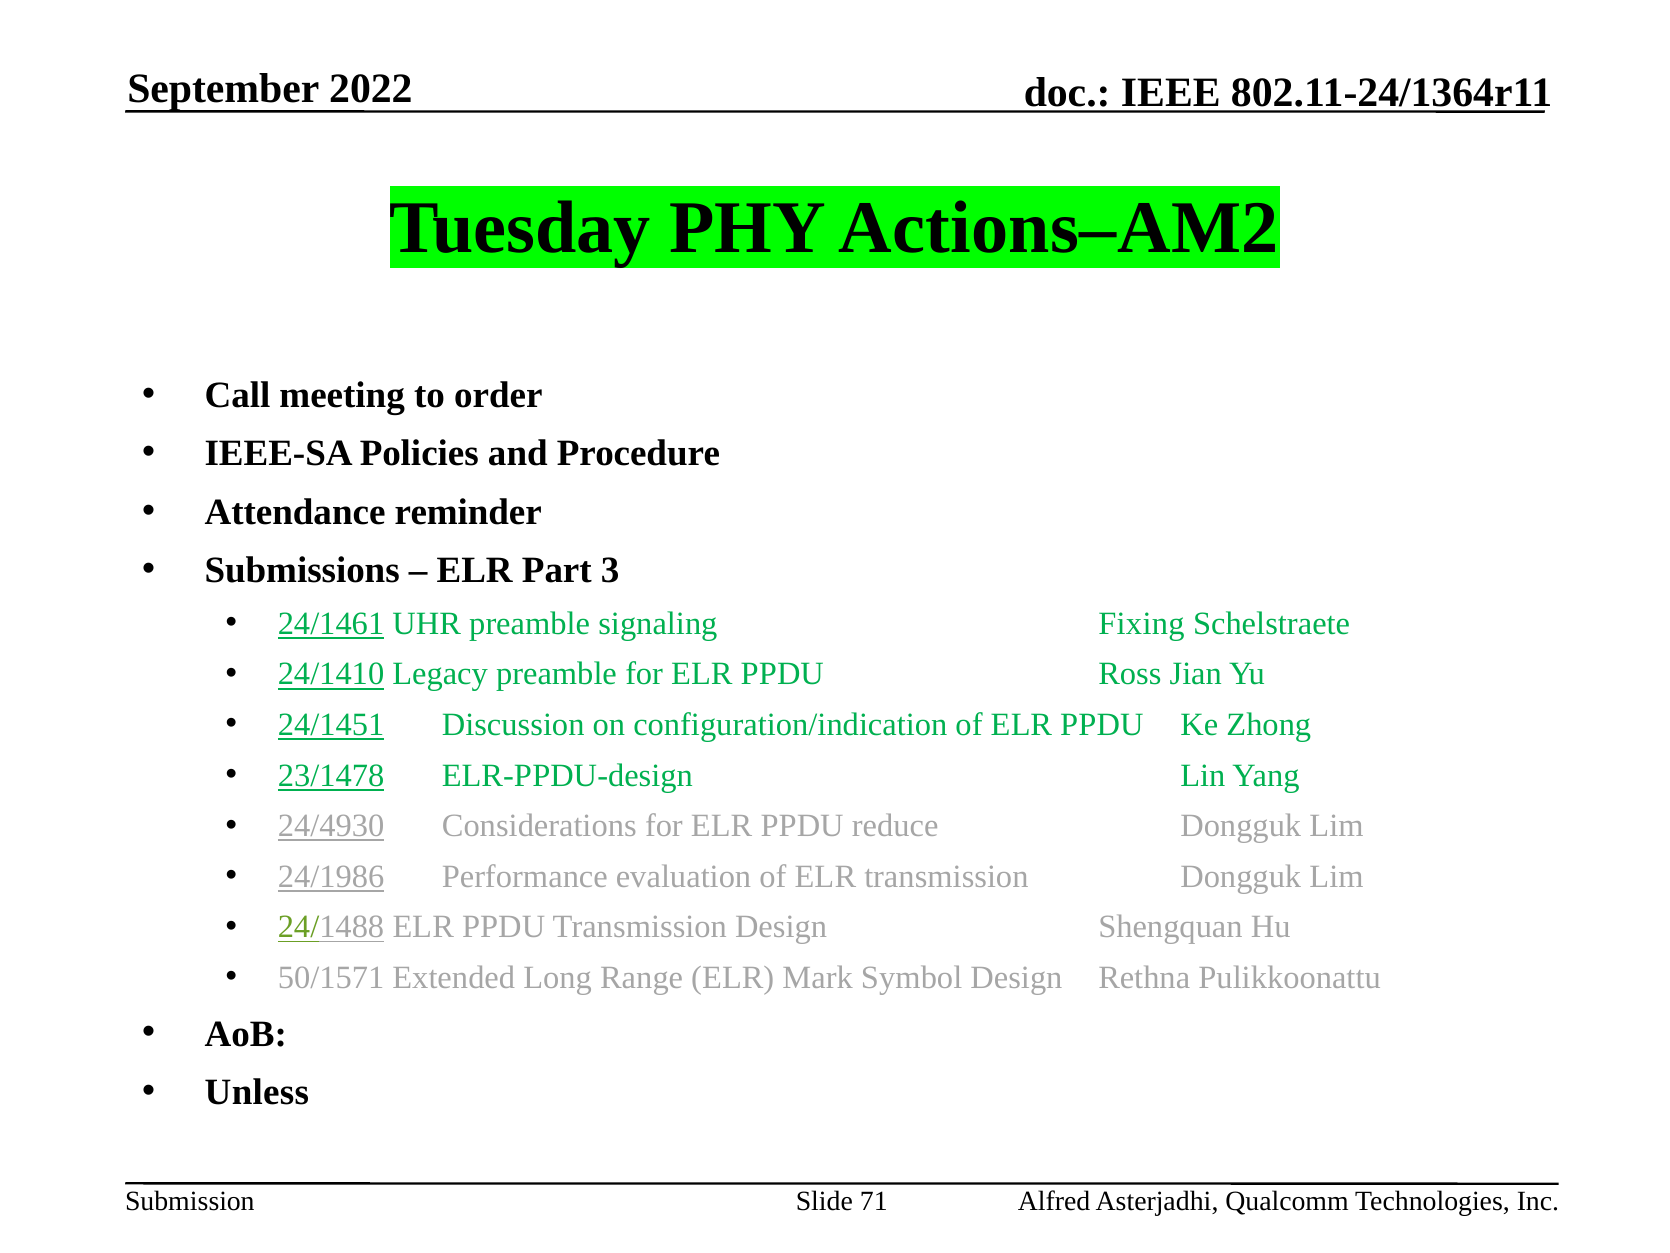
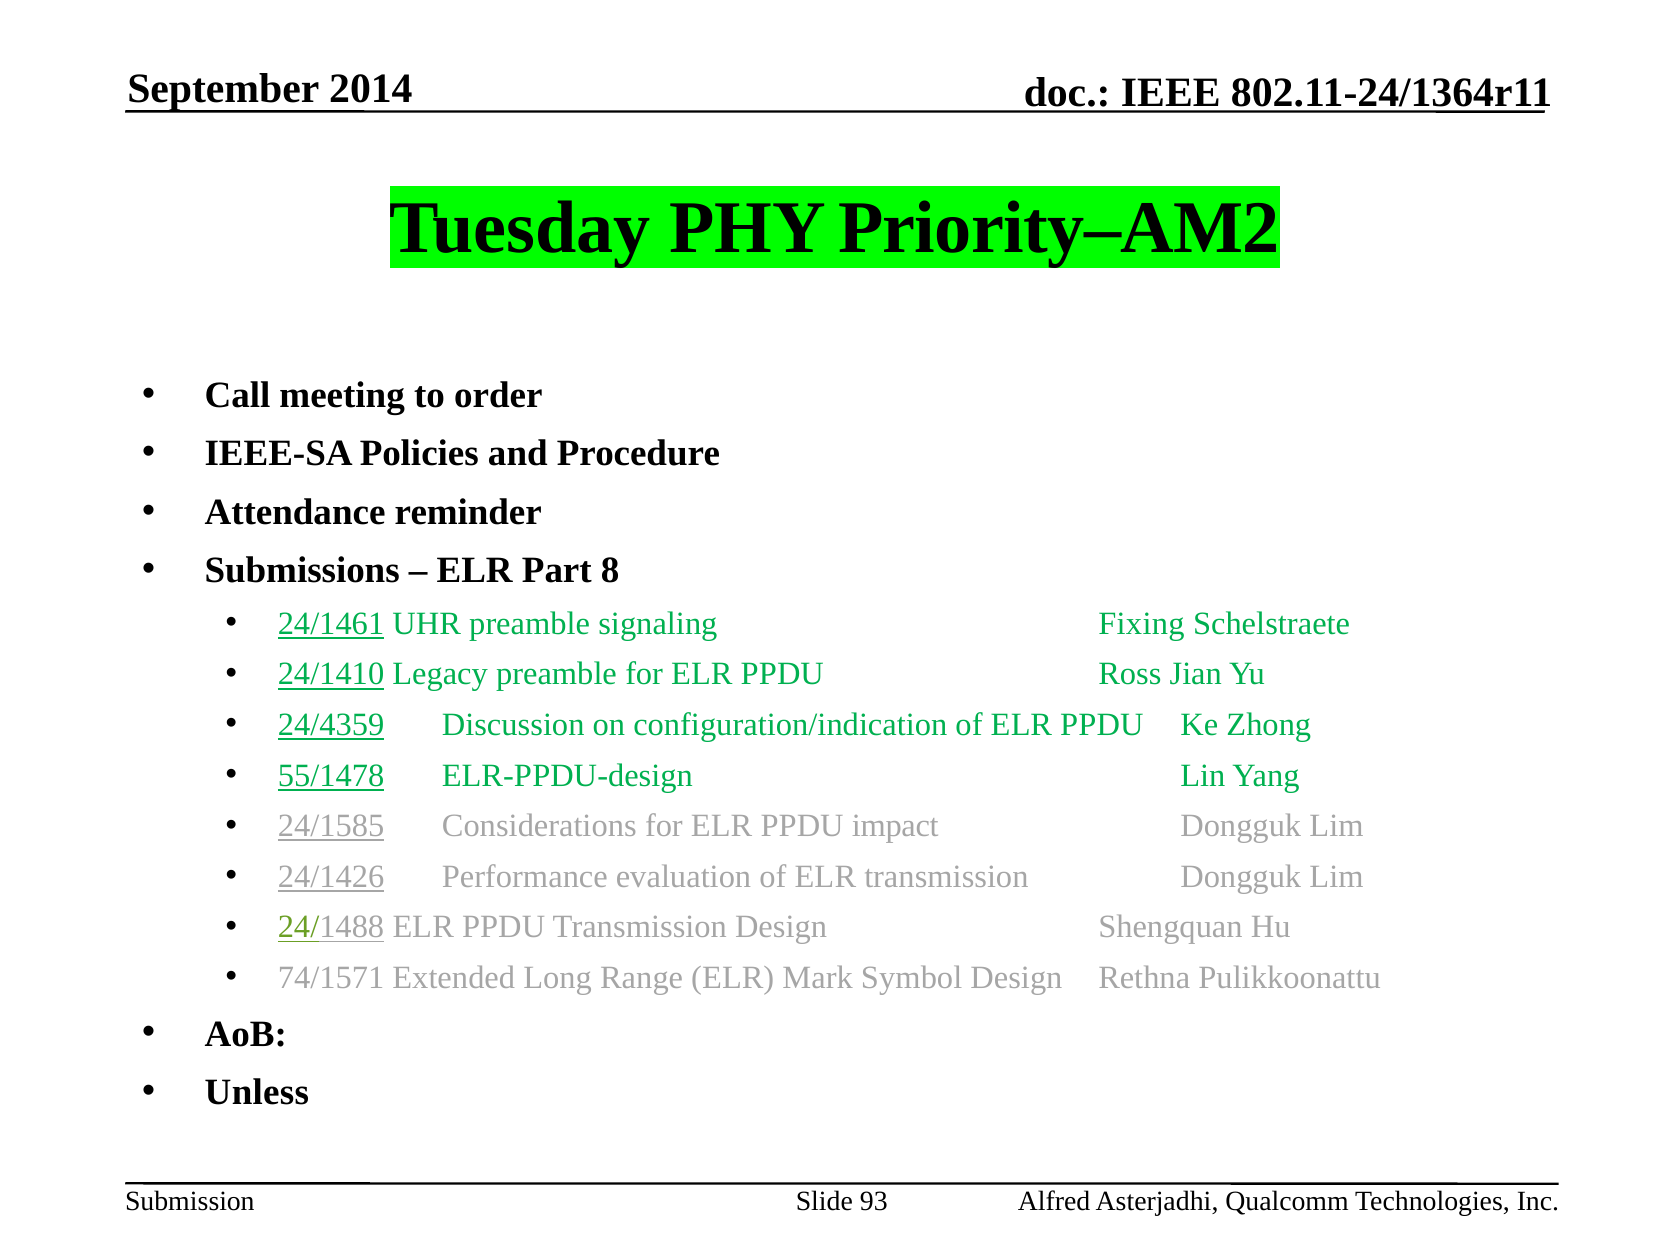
2022: 2022 -> 2014 (371, 89)
Actions–AM2: Actions–AM2 -> Priority–AM2 (1059, 228)
3: 3 -> 8 (610, 570)
24/1451: 24/1451 -> 24/4359 (331, 725)
23/1478: 23/1478 -> 55/1478 (331, 775)
24/4930: 24/4930 -> 24/1585 (331, 826)
reduce: reduce -> impact (895, 826)
24/1986: 24/1986 -> 24/1426 (331, 876)
50/1571: 50/1571 -> 74/1571 (331, 977)
71: 71 -> 93 (874, 1201)
